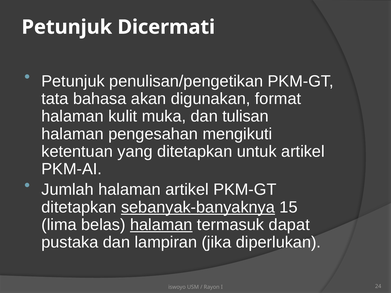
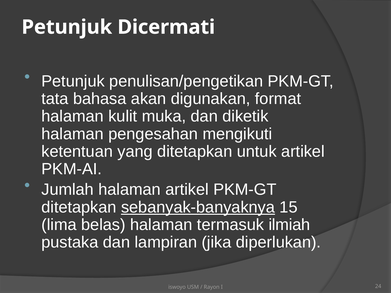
tulisan: tulisan -> diketik (245, 116)
halaman underline: present -> none (161, 225)
dapat: dapat -> ilmiah (289, 225)
